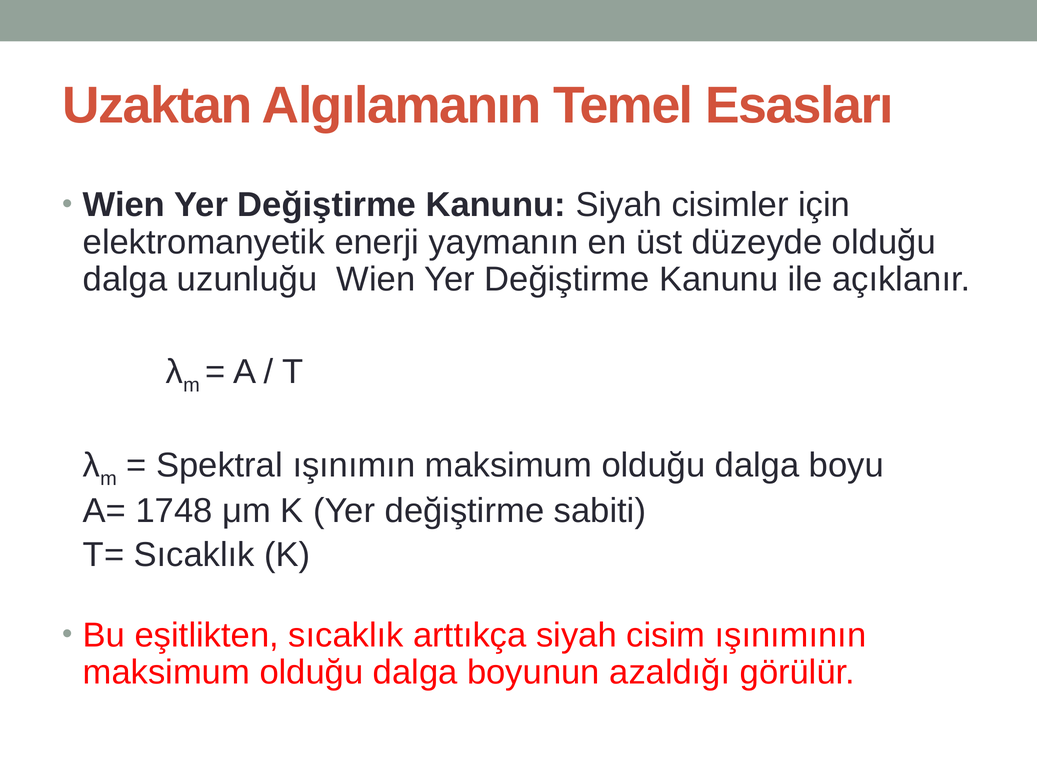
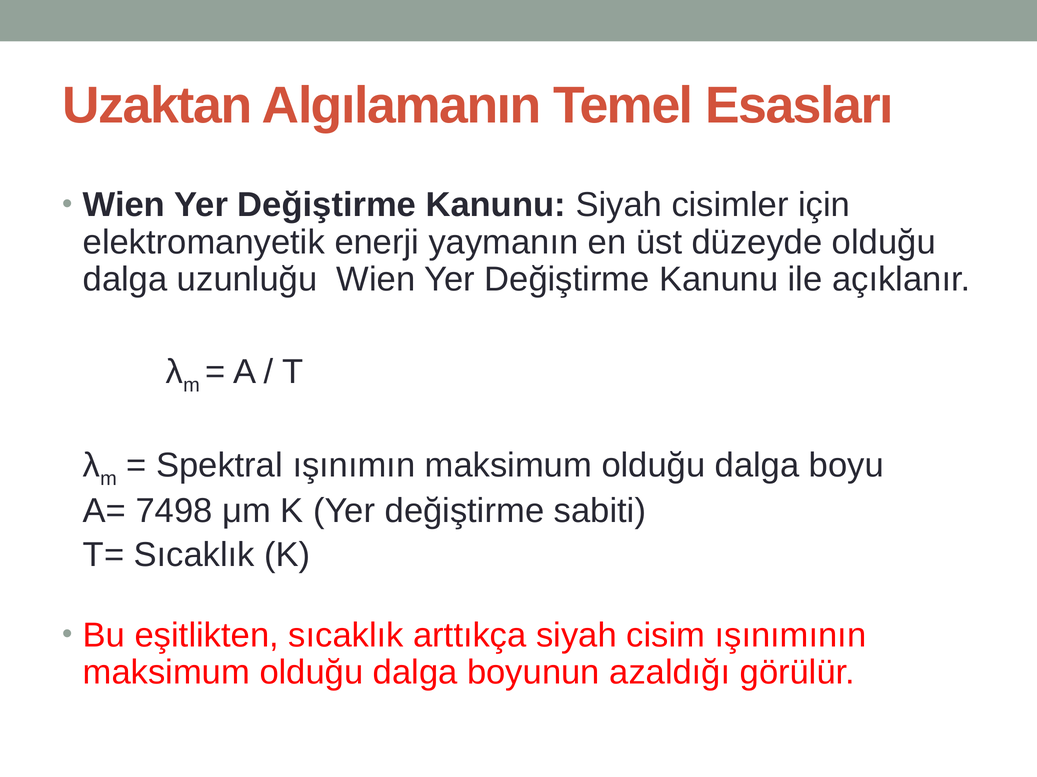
1748: 1748 -> 7498 (174, 511)
